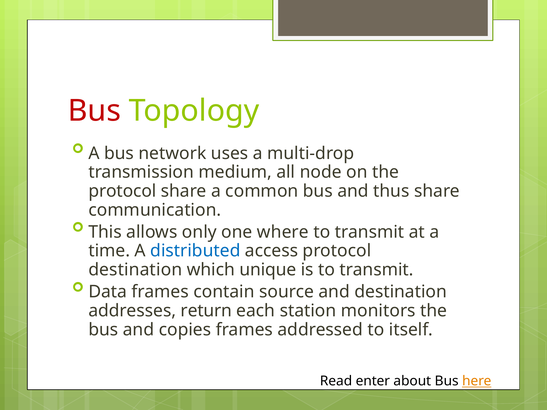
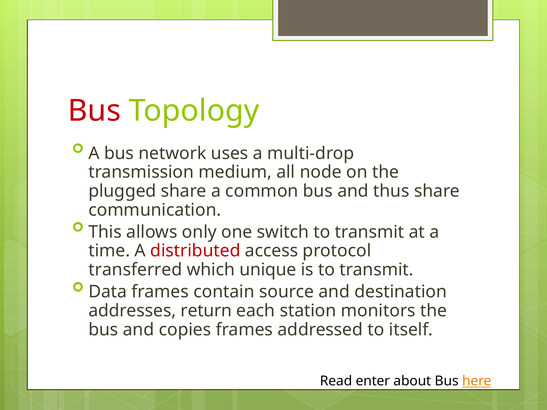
protocol: protocol -> plugged (122, 191)
where: where -> switch (283, 232)
distributed colour: blue -> red (195, 251)
destination: destination -> transferred (135, 270)
